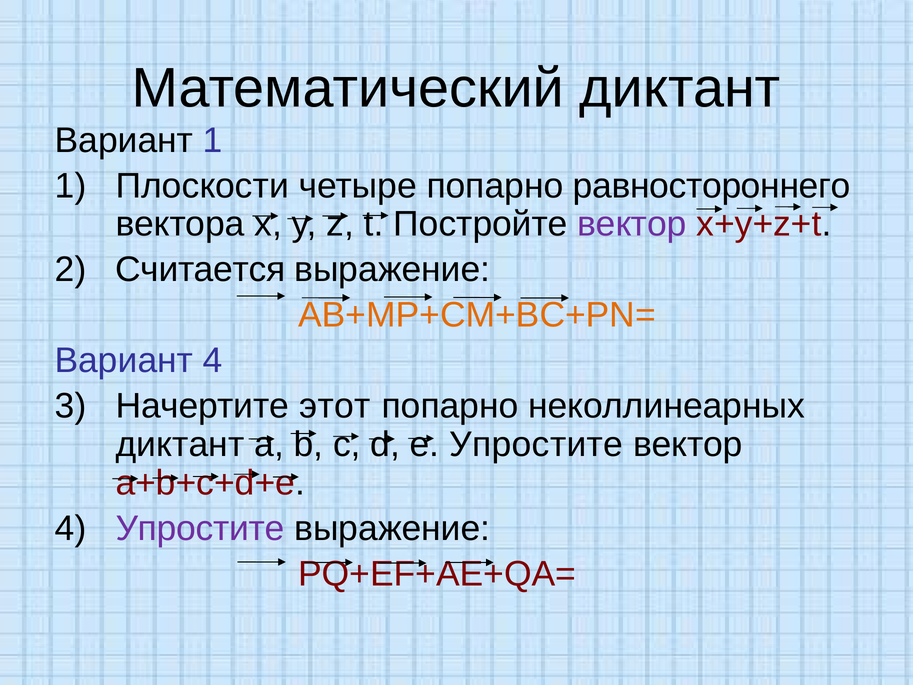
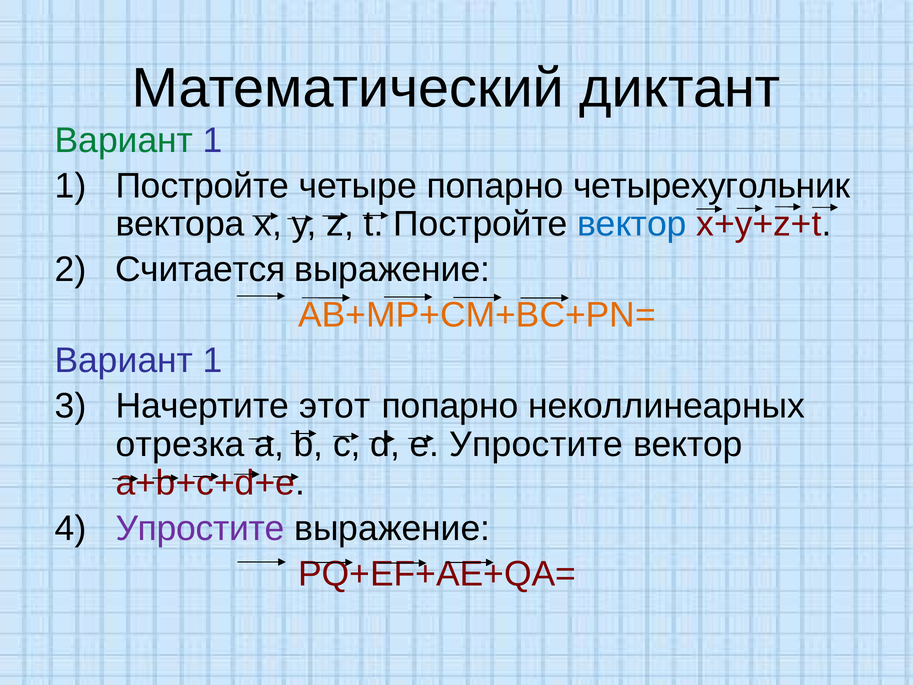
Вариант colour: black -> green (124, 140)
1 Плоскости: Плоскости -> Постройте (202, 186)
равностороннего: равностороннего -> четырехугольник (712, 186)
вектор colour: purple -> blue (632, 224)
4: 4 -> 1 (213, 361)
диктант: диктант -> отрезка (180, 444)
